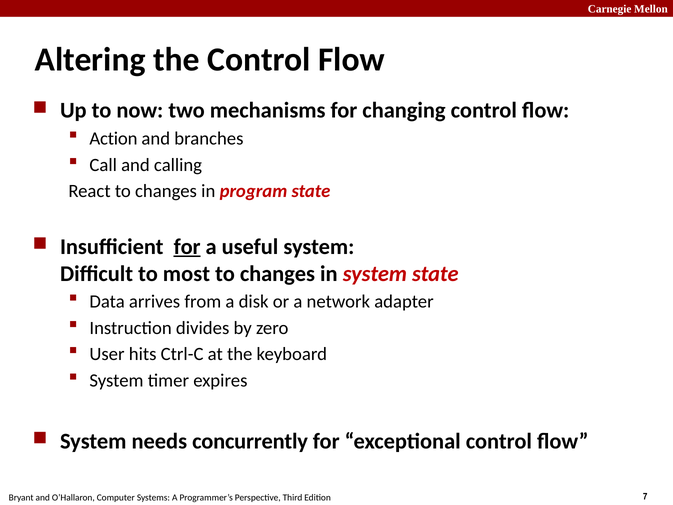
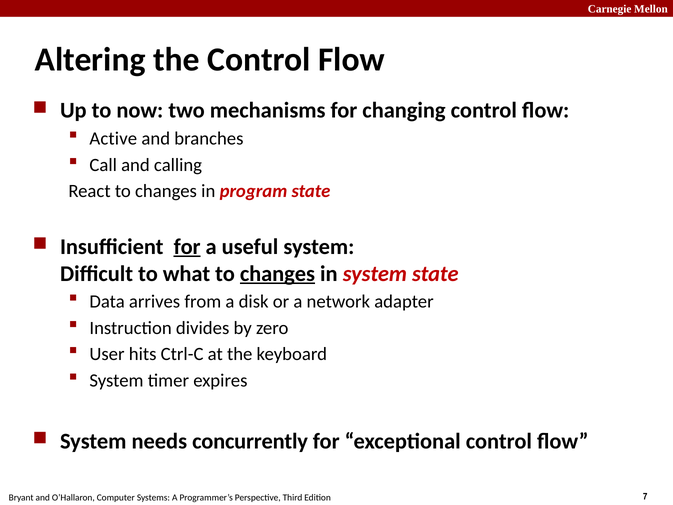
Action: Action -> Active (113, 139)
most: most -> what (187, 274)
changes underline: none -> present (277, 274)
